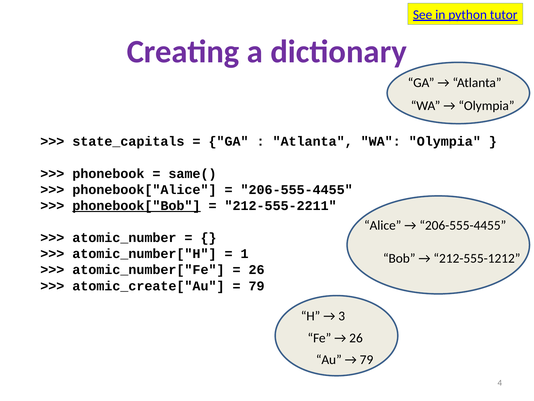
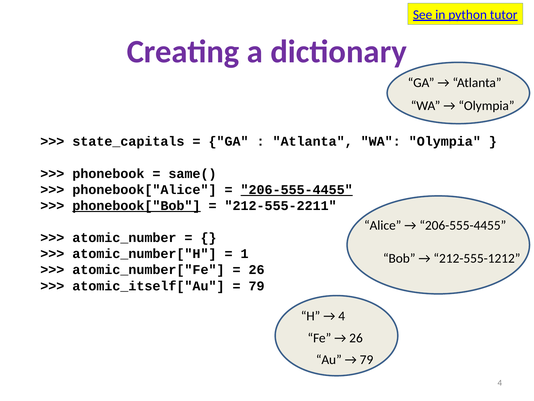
206-555-4455 underline: none -> present (297, 189)
atomic_create["Au: atomic_create["Au -> atomic_itself["Au (148, 286)
3: 3 -> 4 (342, 316)
